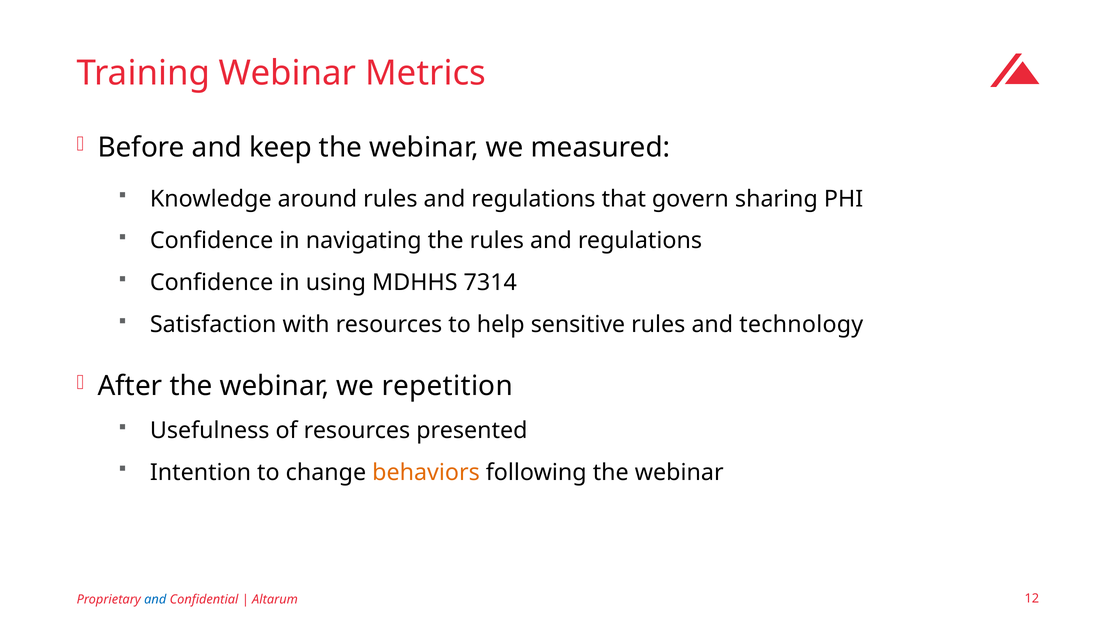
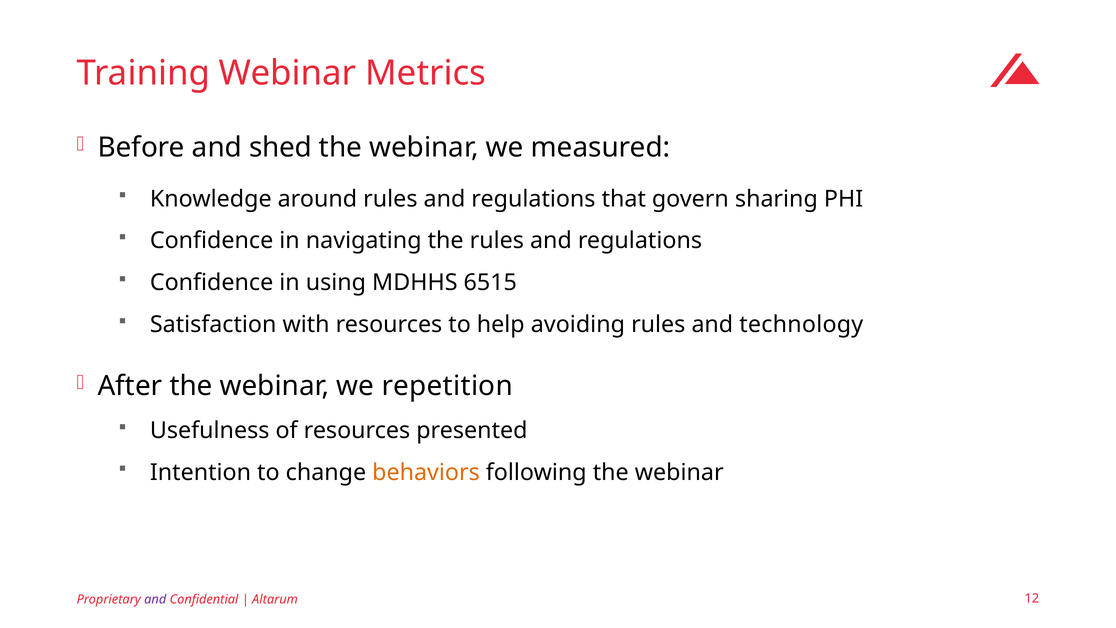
keep: keep -> shed (281, 148)
7314: 7314 -> 6515 (490, 283)
sensitive: sensitive -> avoiding (578, 324)
and colour: blue -> purple (155, 599)
